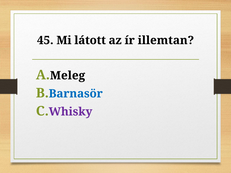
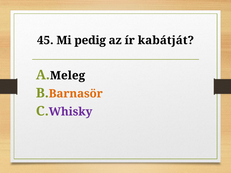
látott: látott -> pedig (90, 40)
illemtan: illemtan -> kabátját (166, 40)
Barnasör colour: blue -> orange (76, 94)
